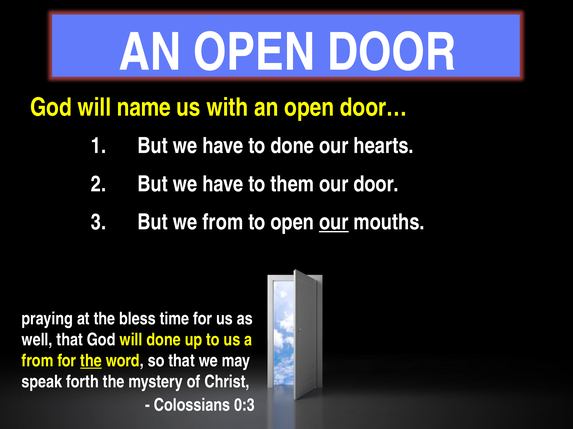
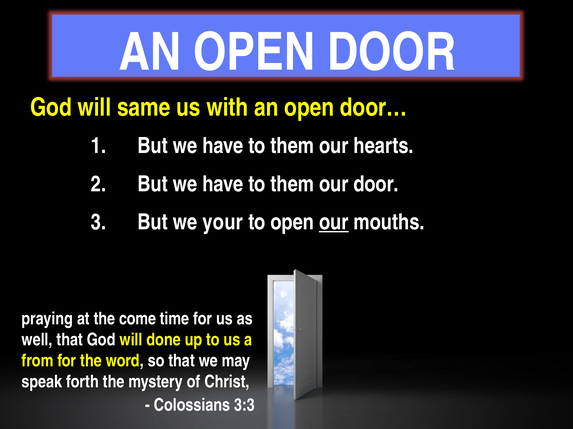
name: name -> same (144, 108)
done: done -> them (292, 146)
we from: from -> your (223, 223)
bless: bless -> come (138, 319)
the underline: present -> none (91, 361)
0:3: 0:3 -> 3:3 (244, 406)
